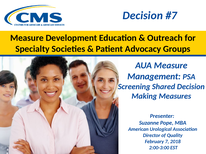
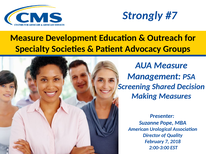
Decision: Decision -> Strongly (143, 16)
